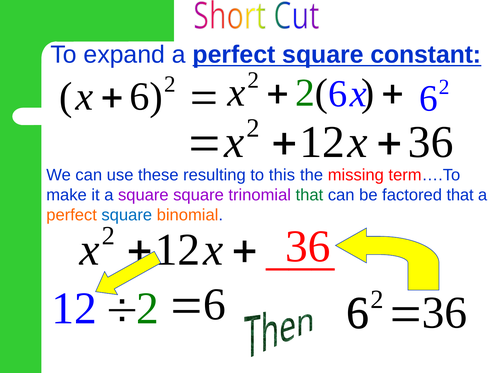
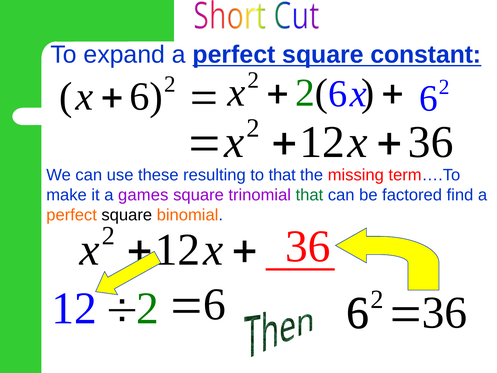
to this: this -> that (282, 175)
a square: square -> games (143, 195)
factored that: that -> find (460, 195)
square colour: blue -> black (127, 215)
